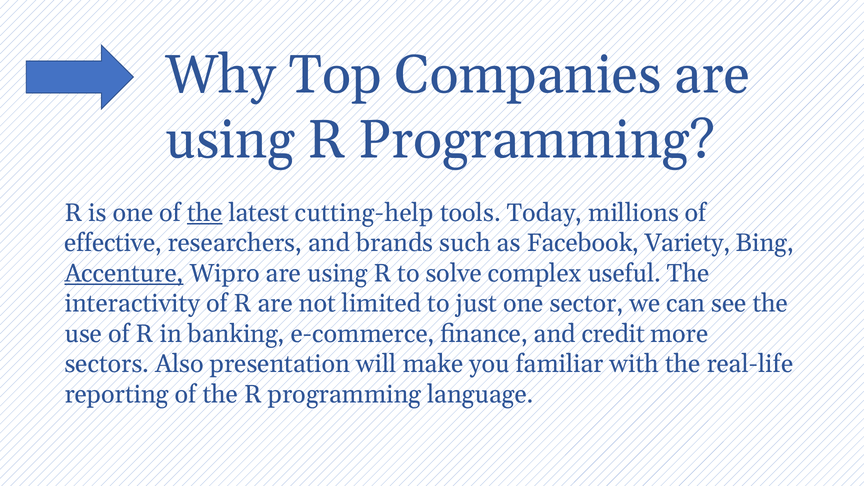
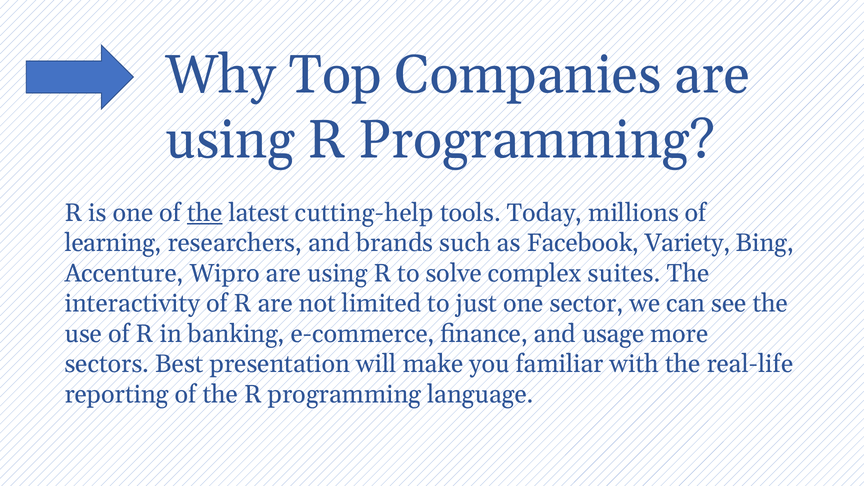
effective: effective -> learning (113, 243)
Accenture underline: present -> none (124, 273)
useful: useful -> suites (624, 273)
credit: credit -> usage (613, 334)
Also: Also -> Best (179, 364)
